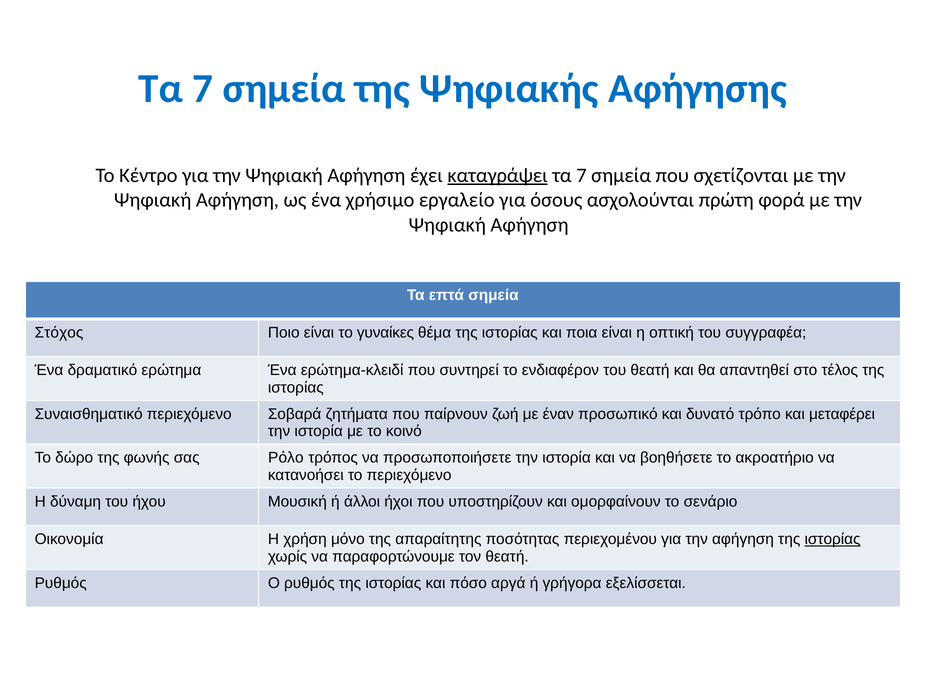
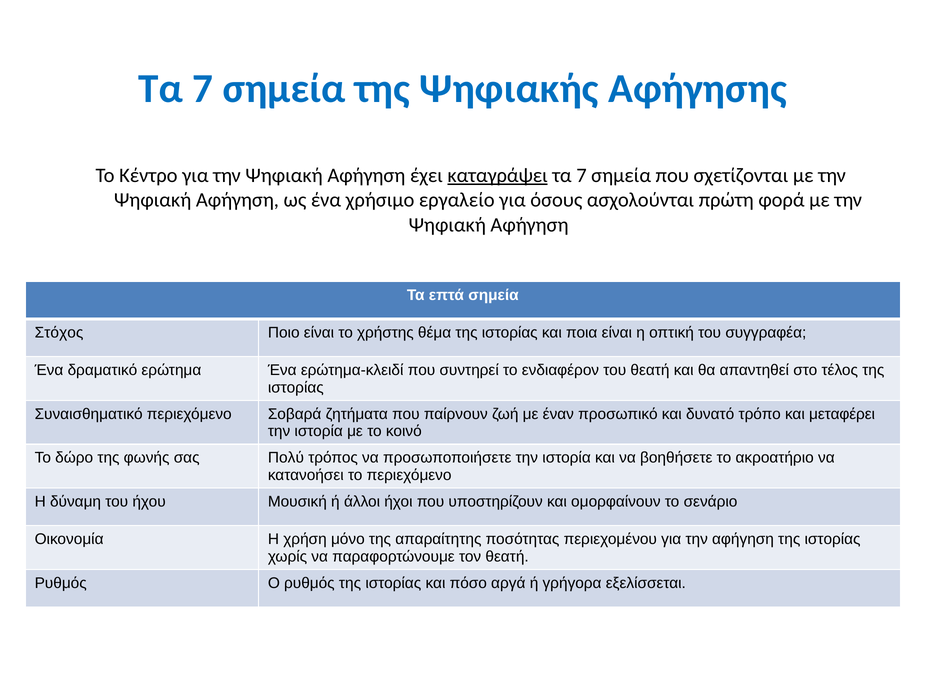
γυναίκες: γυναίκες -> χρήστης (385, 333)
Ρόλο: Ρόλο -> Πολύ (286, 458)
ιστορίας underline: present -> none (833, 540)
